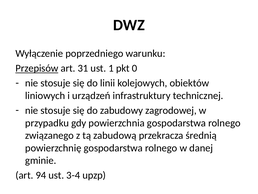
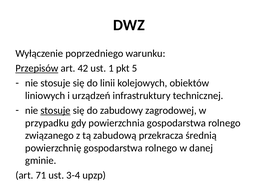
31: 31 -> 42 (83, 68)
0: 0 -> 5 (135, 68)
stosuje underline: none -> present (55, 110)
94: 94 -> 71 (41, 175)
